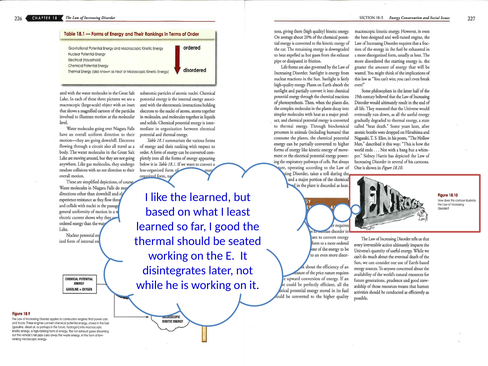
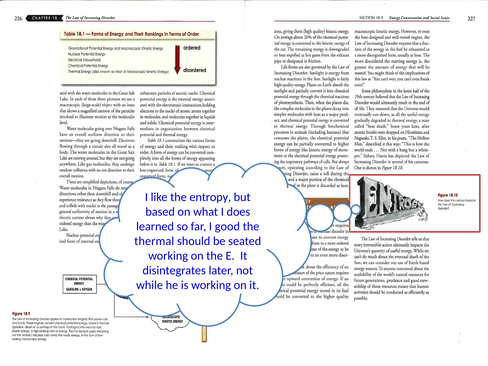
the learned: learned -> entropy (210, 197)
least: least -> does (238, 212)
